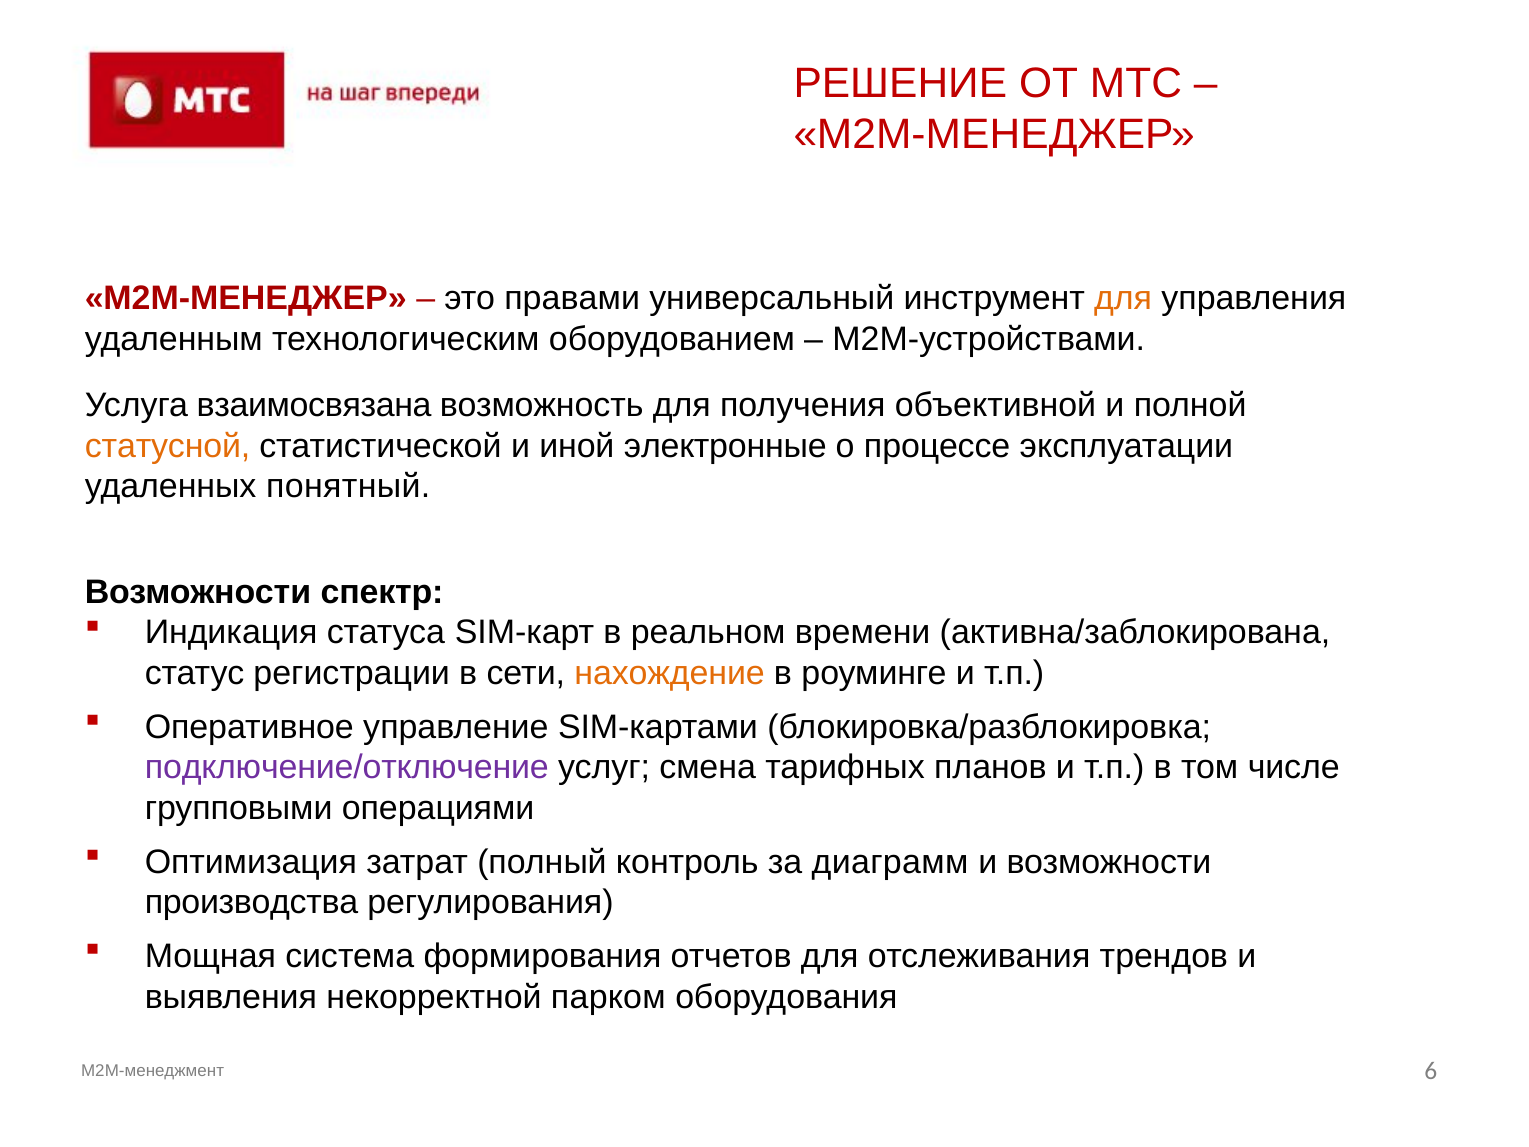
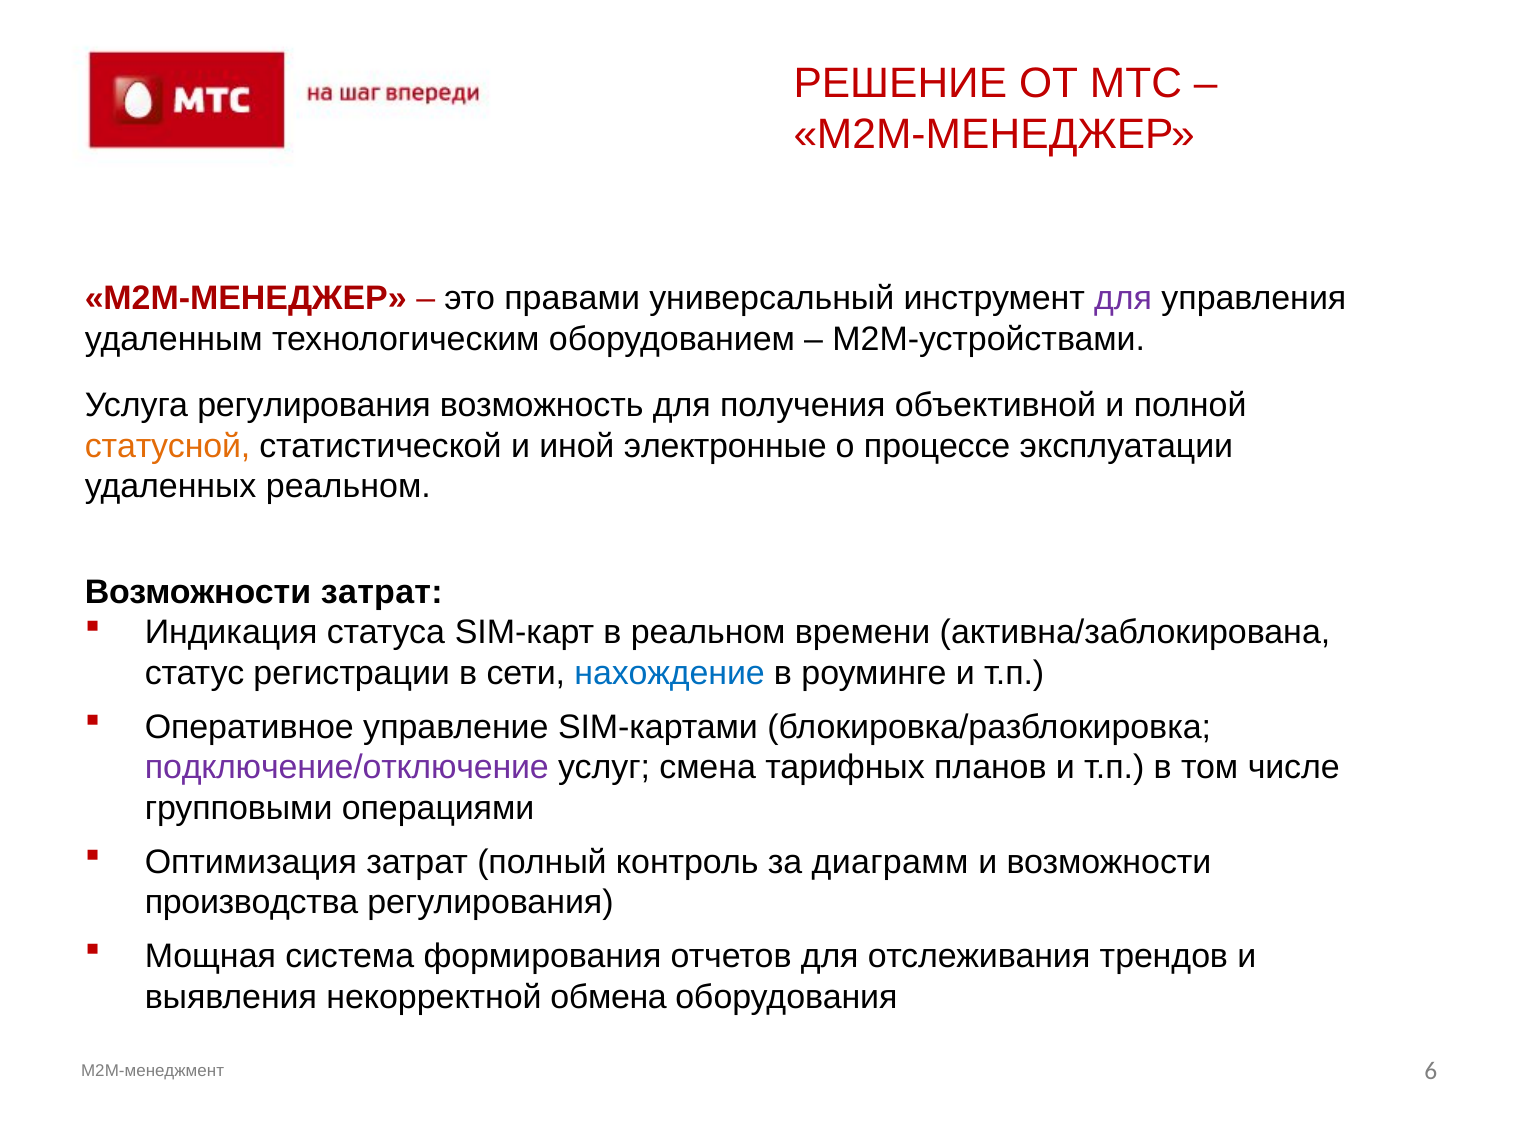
для colour: orange -> purple (1123, 298)
Услуга взаимосвязана: взаимосвязана -> регулирования (314, 405)
удаленных понятный: понятный -> реальном (348, 487)
Возможности спектр: спектр -> затрат (382, 592)
нахождение colour: orange -> blue (670, 673)
парком: парком -> обмена (609, 997)
